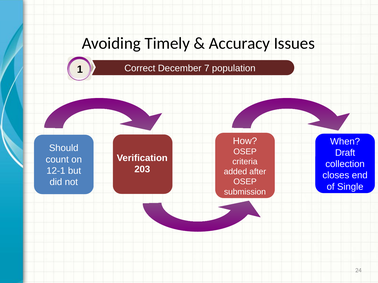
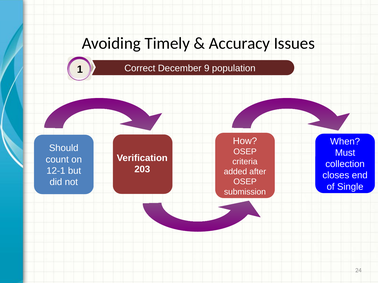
7: 7 -> 9 (207, 68)
Draft: Draft -> Must (345, 153)
